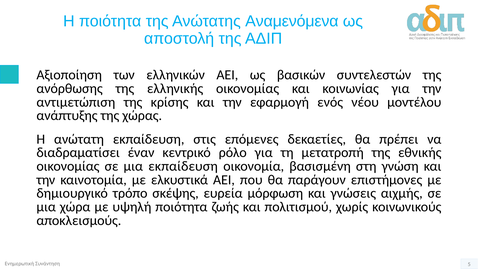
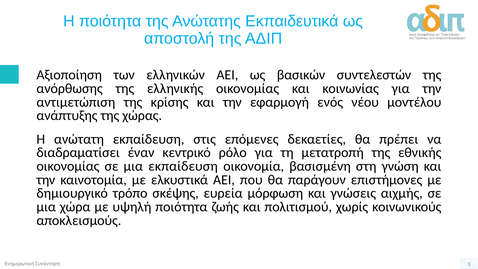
Αναμενόμενα: Αναμενόμενα -> Εκπαιδευτικά (292, 21)
